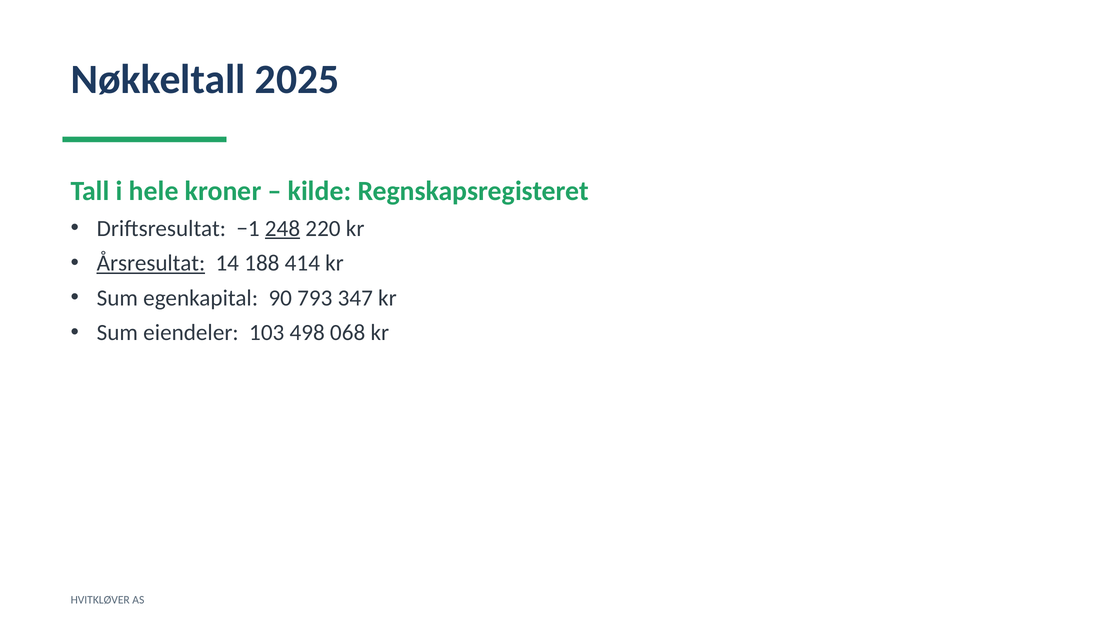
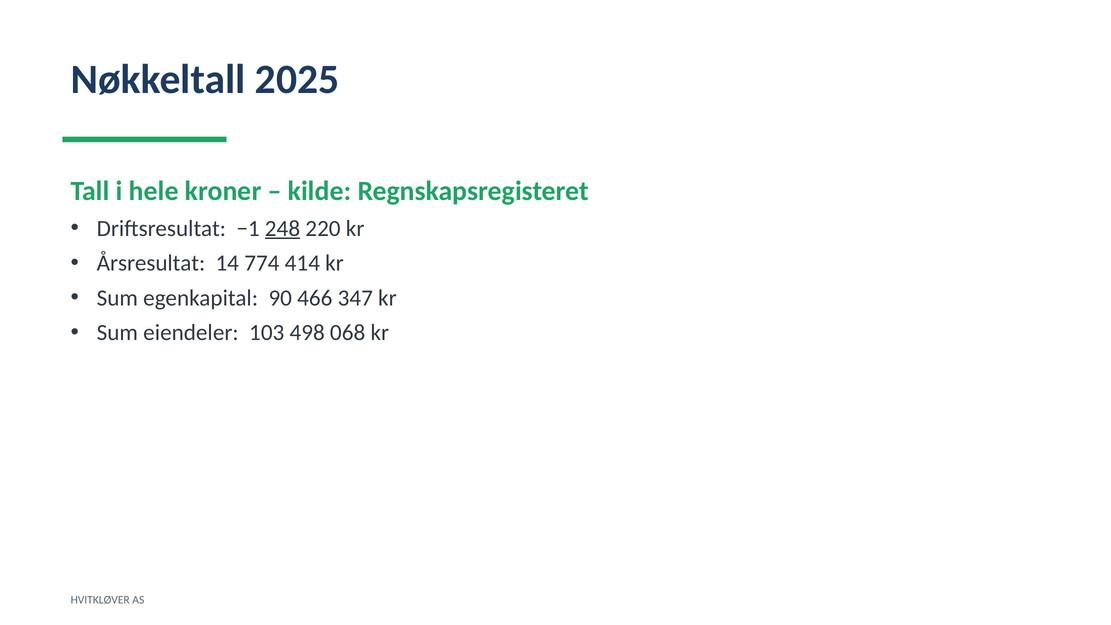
Årsresultat underline: present -> none (151, 263)
188: 188 -> 774 (262, 263)
793: 793 -> 466 (315, 298)
